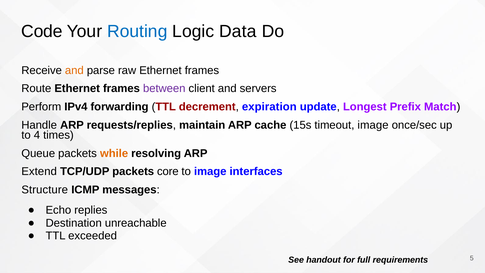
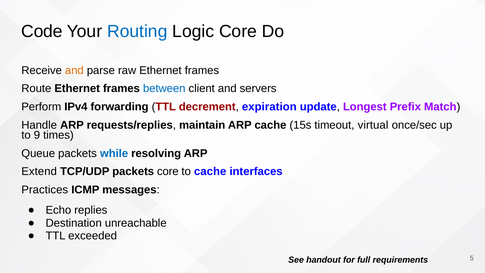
Logic Data: Data -> Core (238, 31)
between colour: purple -> blue (164, 89)
timeout image: image -> virtual (373, 125)
4: 4 -> 9 (37, 135)
while colour: orange -> blue (114, 153)
to image: image -> cache (210, 171)
Structure: Structure -> Practices (45, 190)
